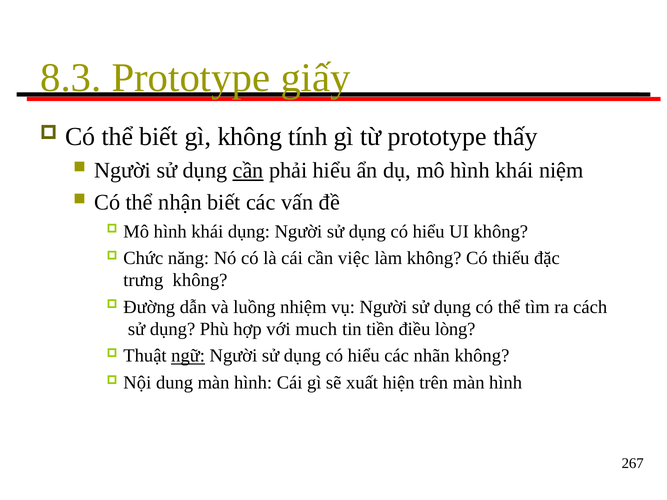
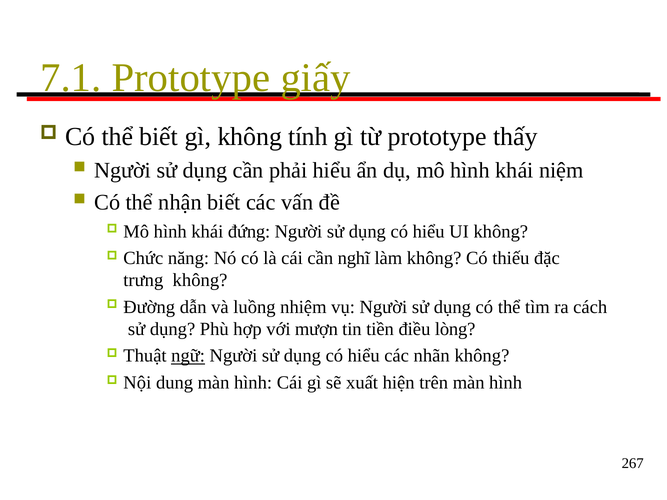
8.3: 8.3 -> 7.1 (71, 78)
cần underline: present -> none (248, 171)
khái dụng: dụng -> đứng (249, 232)
việc: việc -> nghĩ (354, 258)
much: much -> mượn (316, 329)
